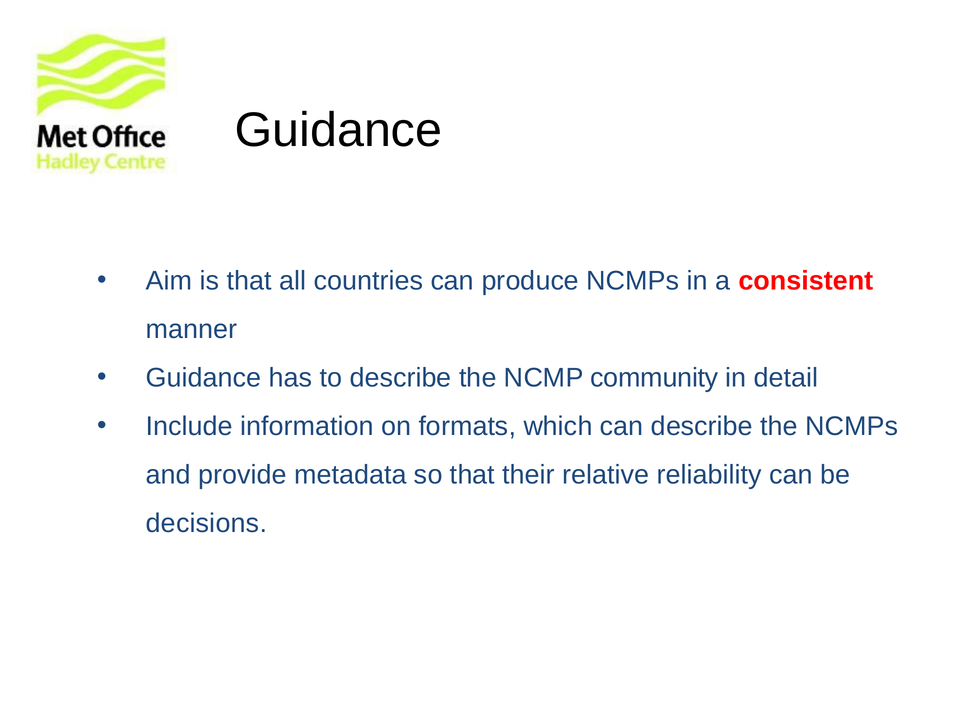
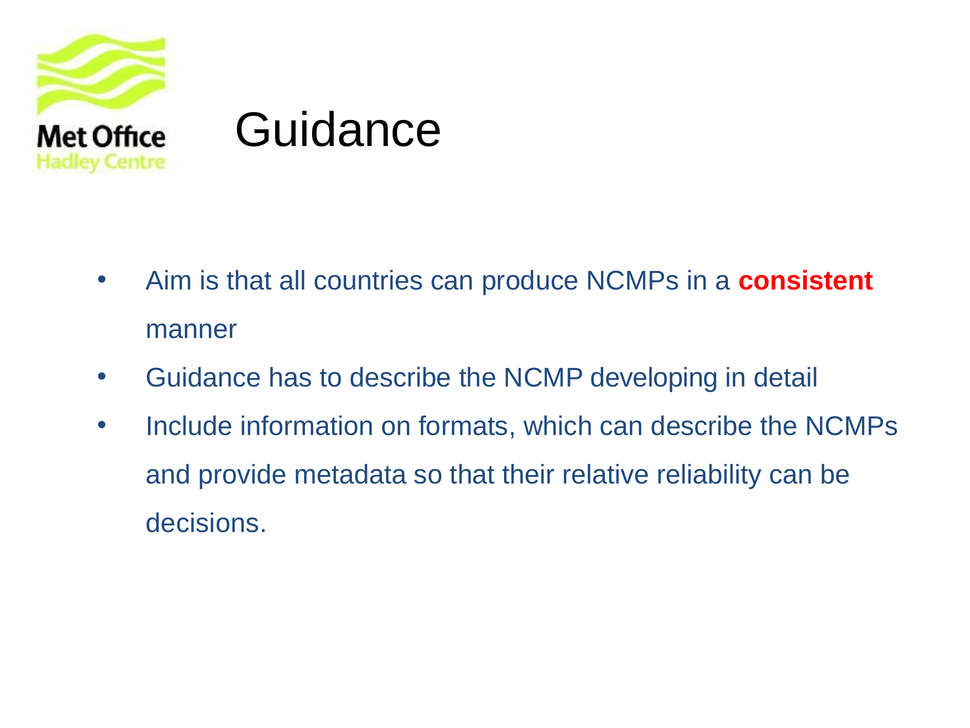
community: community -> developing (654, 377)
